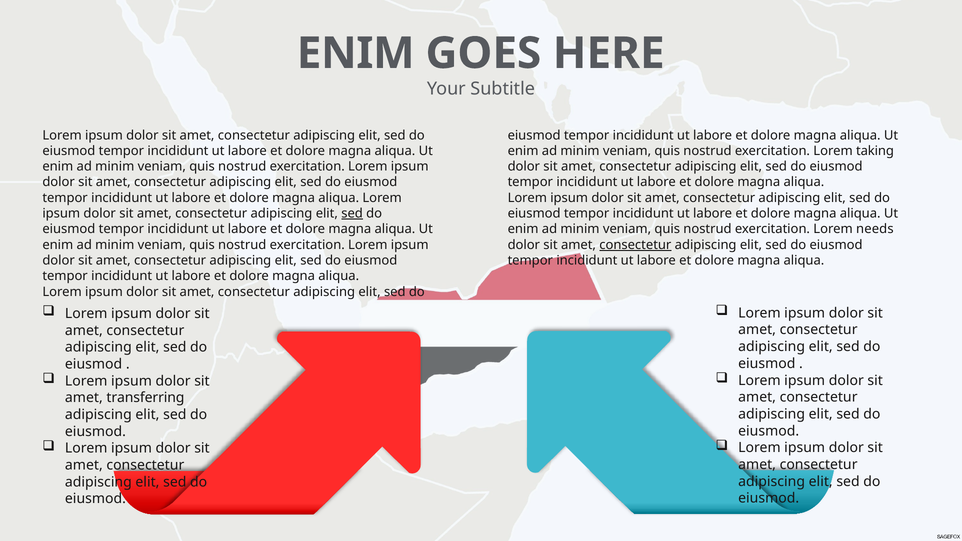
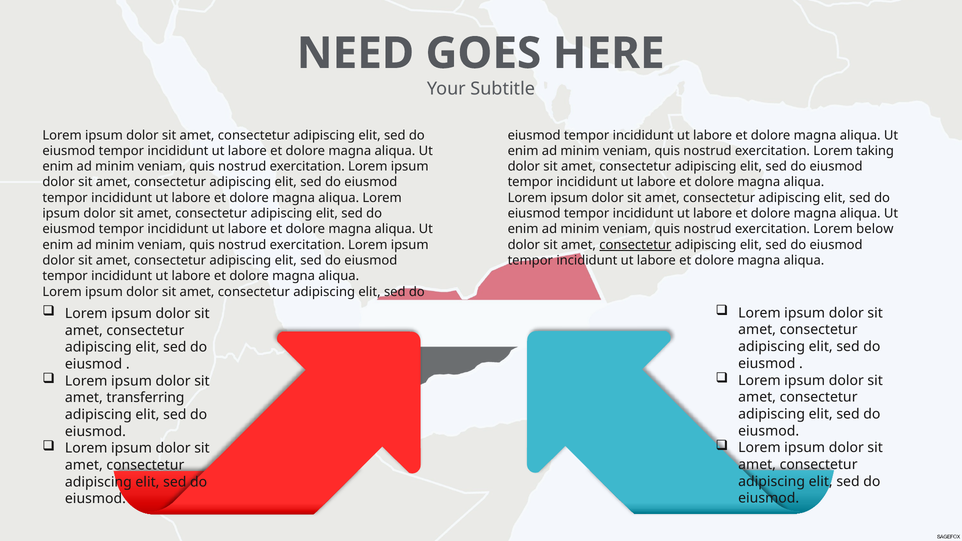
ENIM: ENIM -> NEED (355, 53)
sed underline: present -> none (352, 214)
needs: needs -> below (875, 229)
